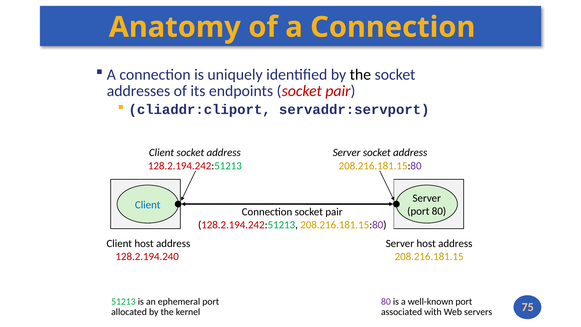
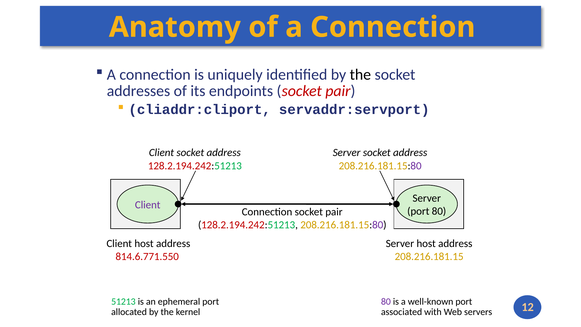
Client colour: blue -> purple (148, 205)
128.2.194.240: 128.2.194.240 -> 814.6.771.550 (147, 256)
75: 75 -> 12 (528, 307)
